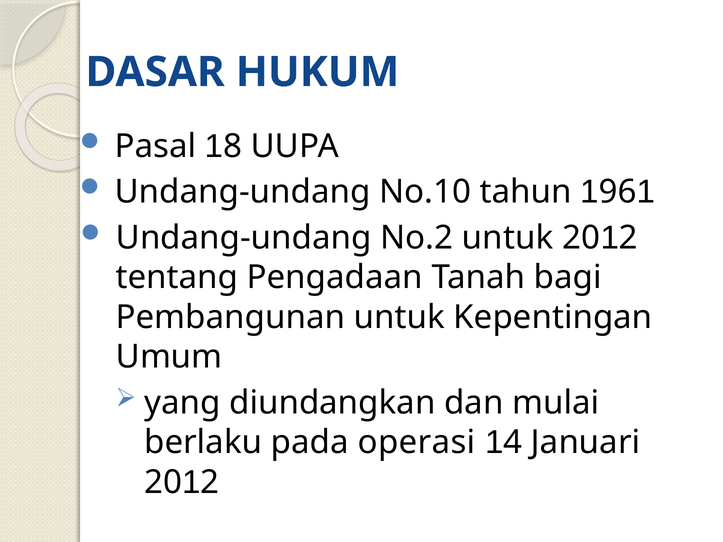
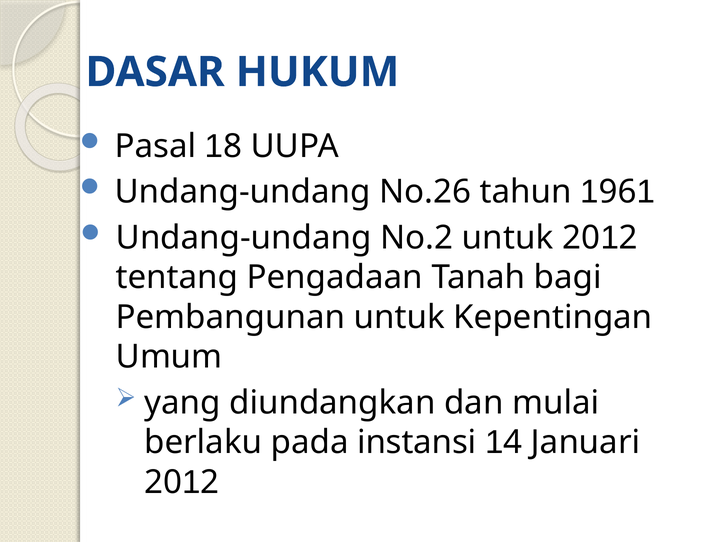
No.10: No.10 -> No.26 (425, 192)
operasi: operasi -> instansi (417, 443)
